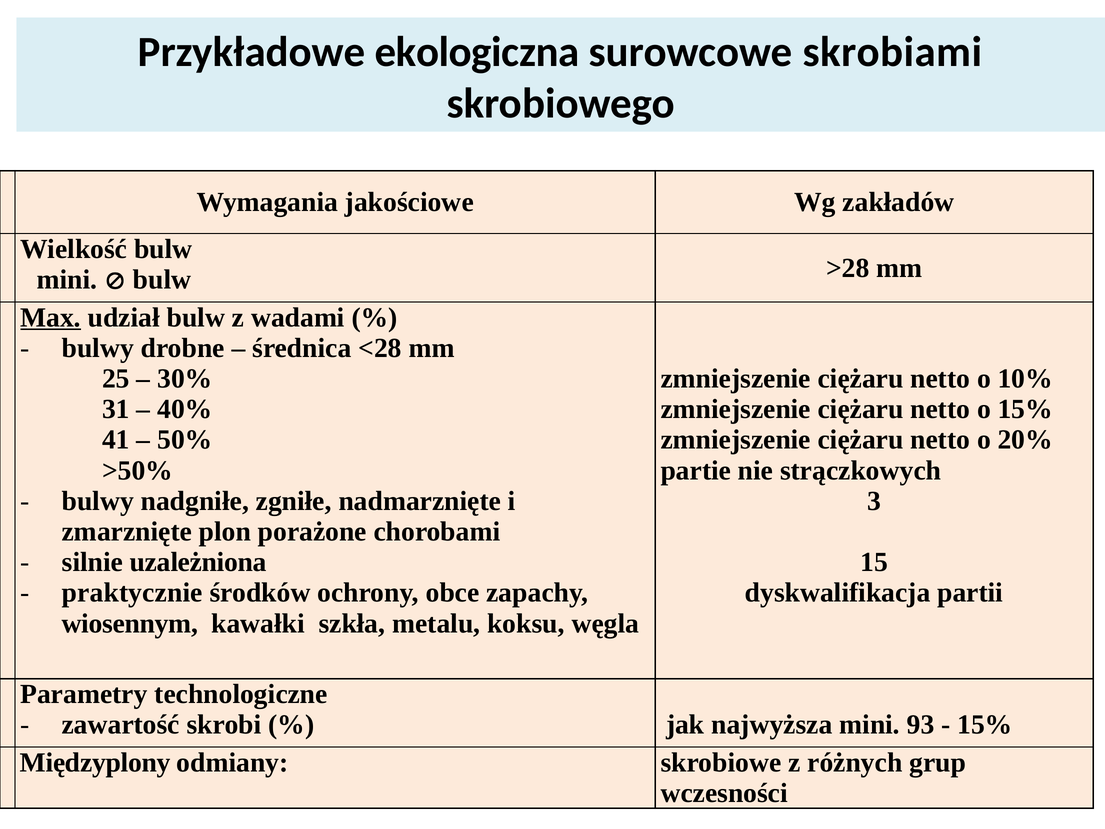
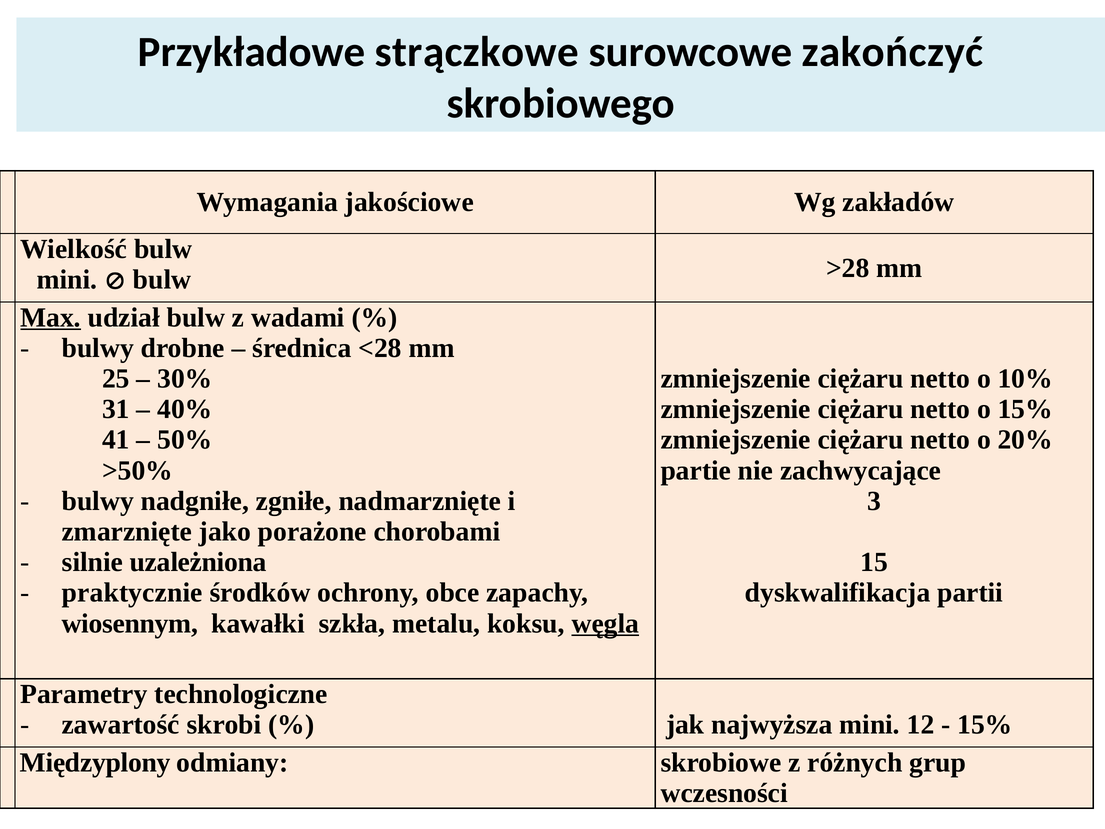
ekologiczna: ekologiczna -> strączkowe (477, 52)
skrobiami: skrobiami -> zakończyć (893, 52)
strączkowych: strączkowych -> zachwycające (861, 470)
plon: plon -> jako (225, 531)
węgla underline: none -> present (605, 623)
93: 93 -> 12 (921, 725)
